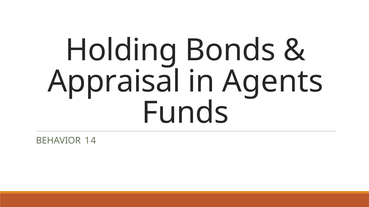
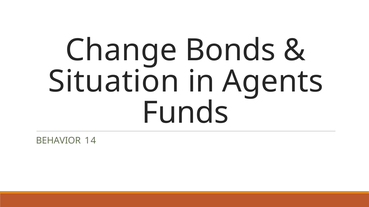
Holding: Holding -> Change (121, 50)
Appraisal: Appraisal -> Situation (114, 82)
